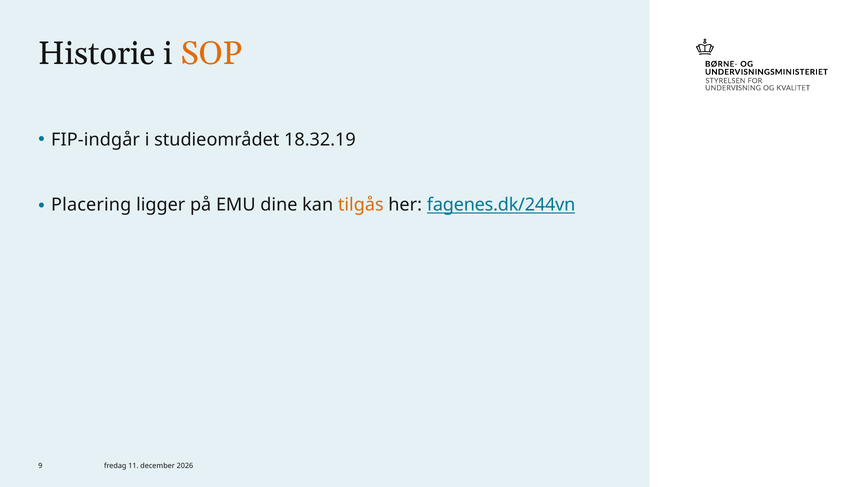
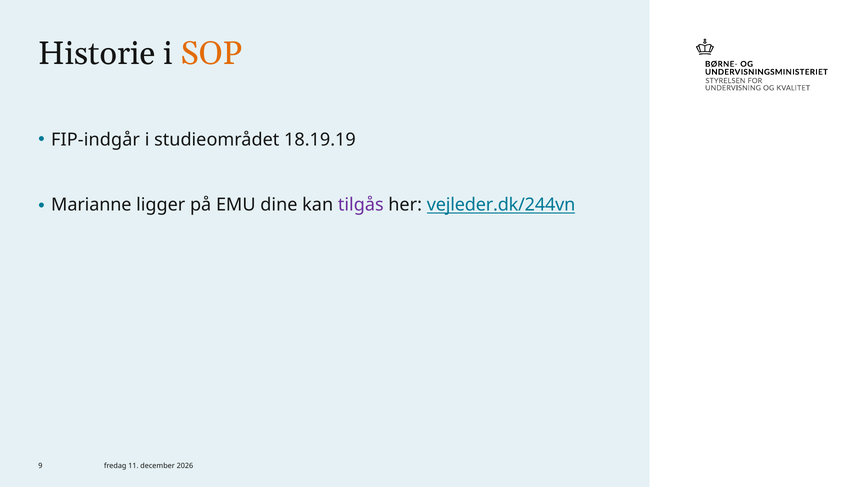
18.32.19: 18.32.19 -> 18.19.19 (320, 140)
Placering: Placering -> Marianne (91, 205)
tilgås colour: orange -> purple (361, 205)
fagenes.dk/244vn: fagenes.dk/244vn -> vejleder.dk/244vn (501, 205)
